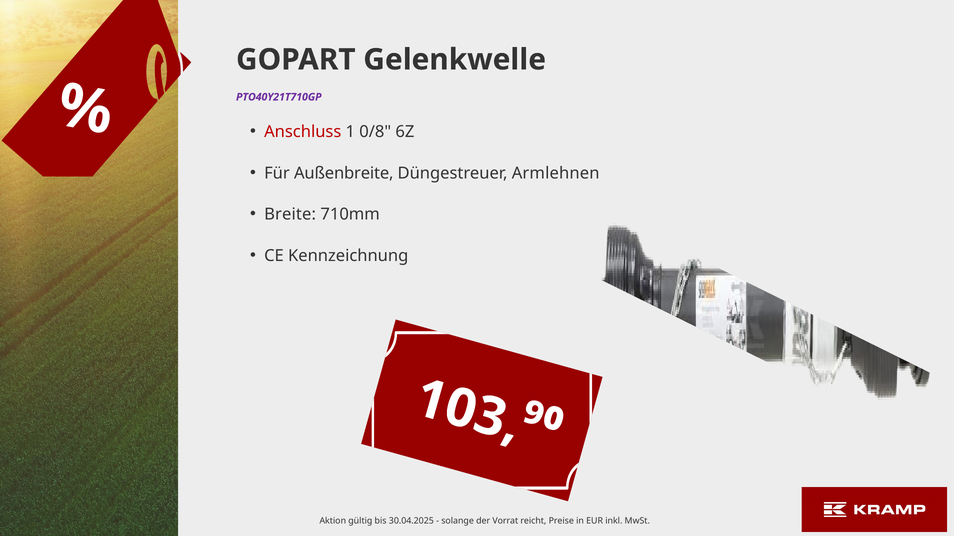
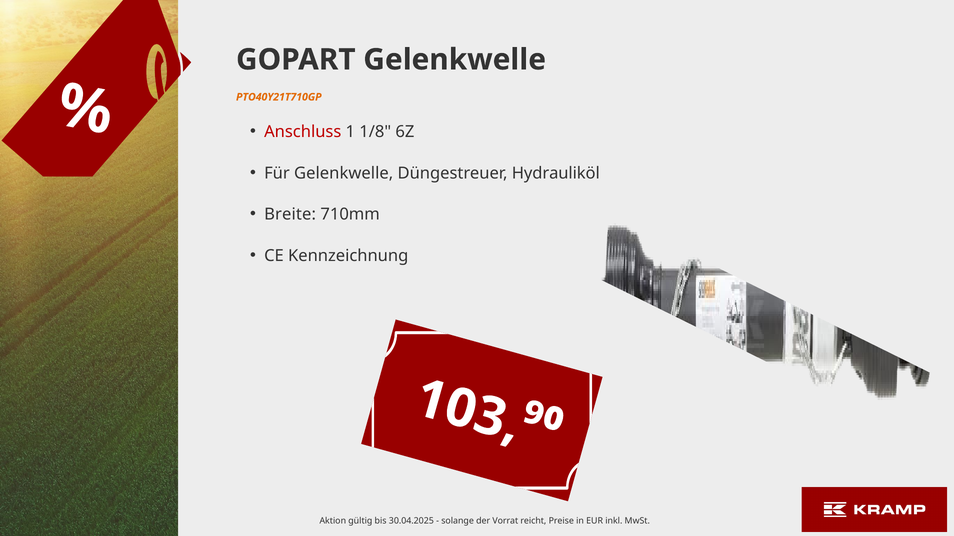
PTO40Y21T710GP colour: purple -> orange (279, 97)
0/8: 0/8 -> 1/8 (375, 132)
Für Außenbreite: Außenbreite -> Gelenkwelle (344, 173)
Armlehnen: Armlehnen -> Hydrauliköl (556, 173)
